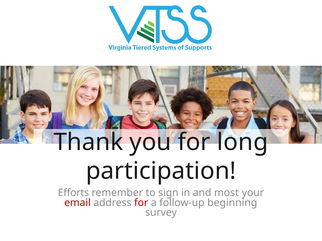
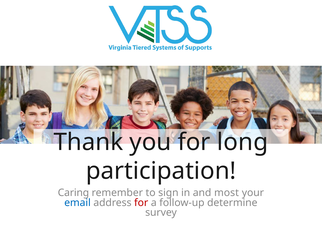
Efforts: Efforts -> Caring (73, 193)
email colour: red -> blue (78, 203)
beginning: beginning -> determine (232, 203)
